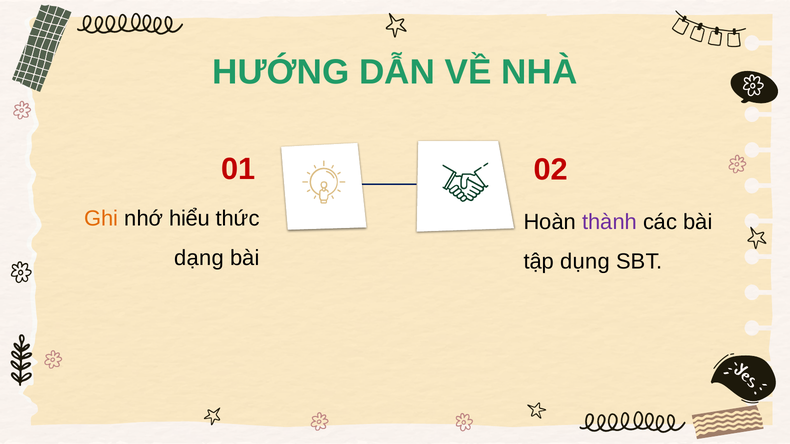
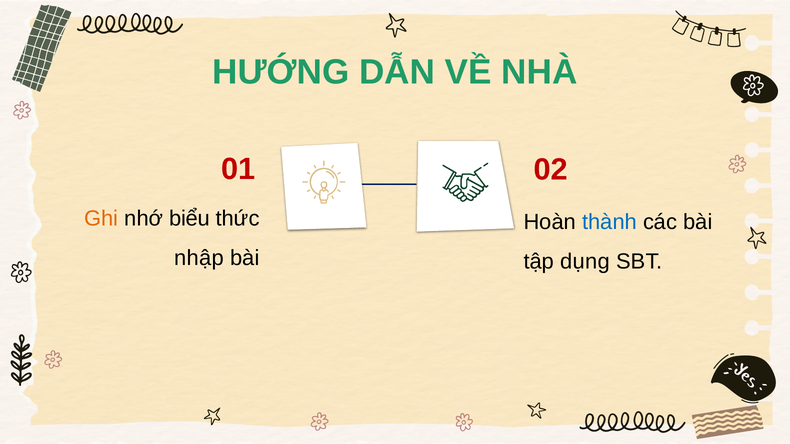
hiểu: hiểu -> biểu (189, 219)
thành colour: purple -> blue (610, 222)
dạng: dạng -> nhập (199, 258)
